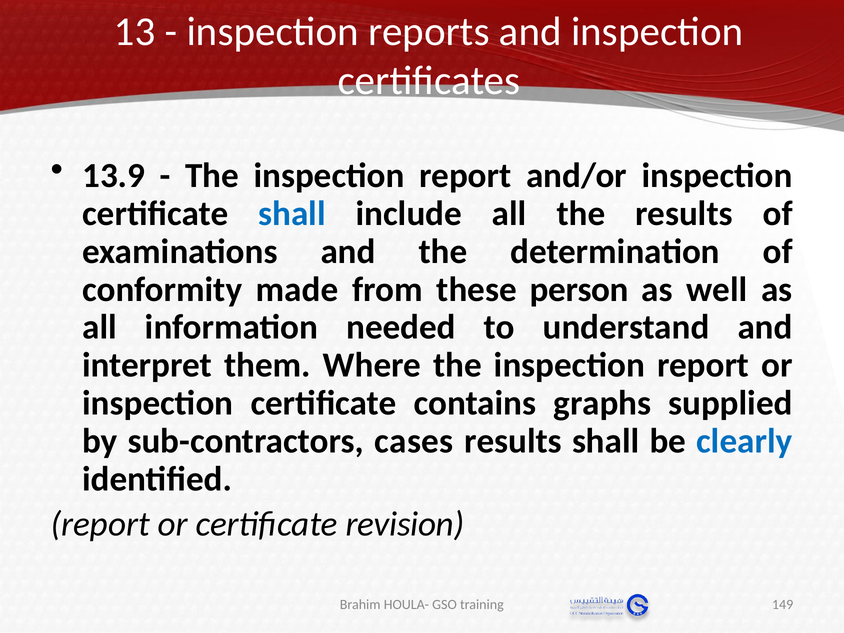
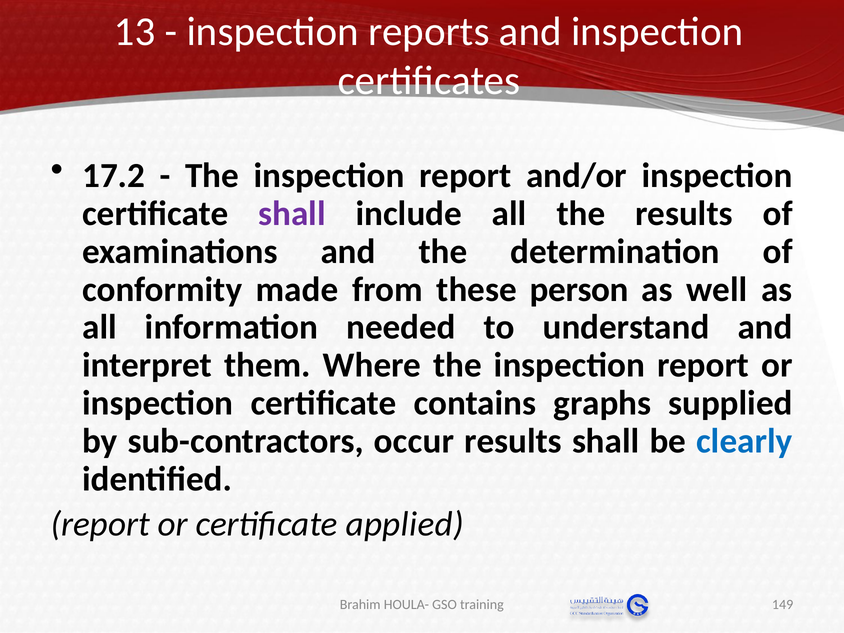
13.9: 13.9 -> 17.2 (114, 175)
shall colour: blue -> purple (292, 213)
cases: cases -> occur (414, 441)
revision: revision -> applied (405, 524)
